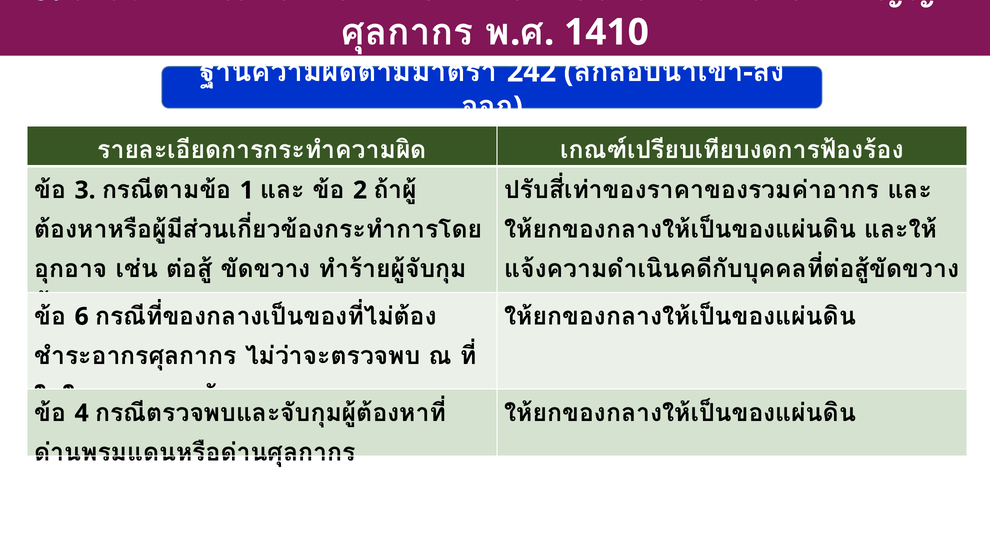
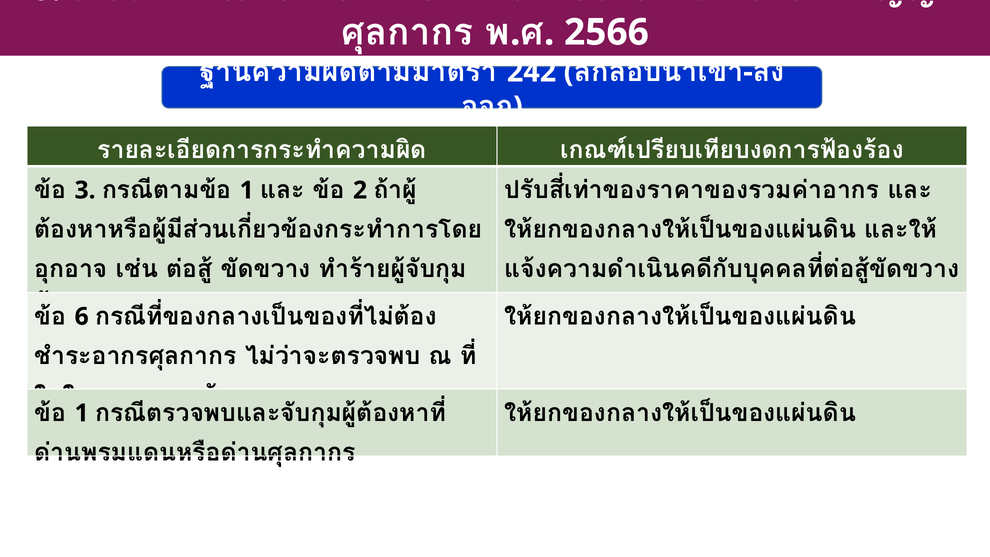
1410: 1410 -> 2566 (606, 32)
4: 4 -> 1 (82, 413)
